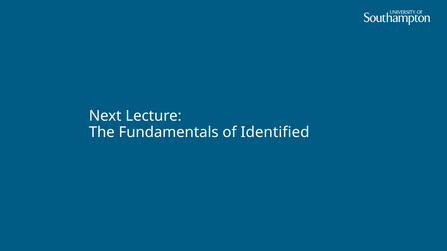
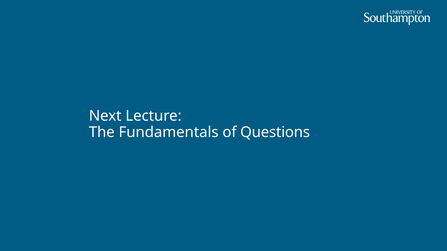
Identified: Identified -> Questions (275, 132)
